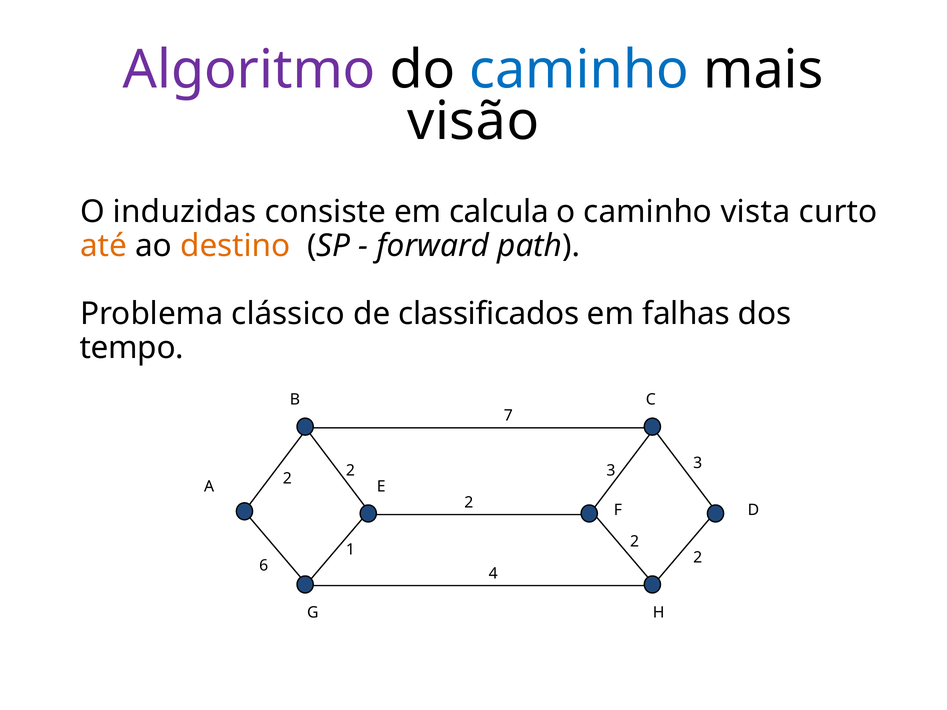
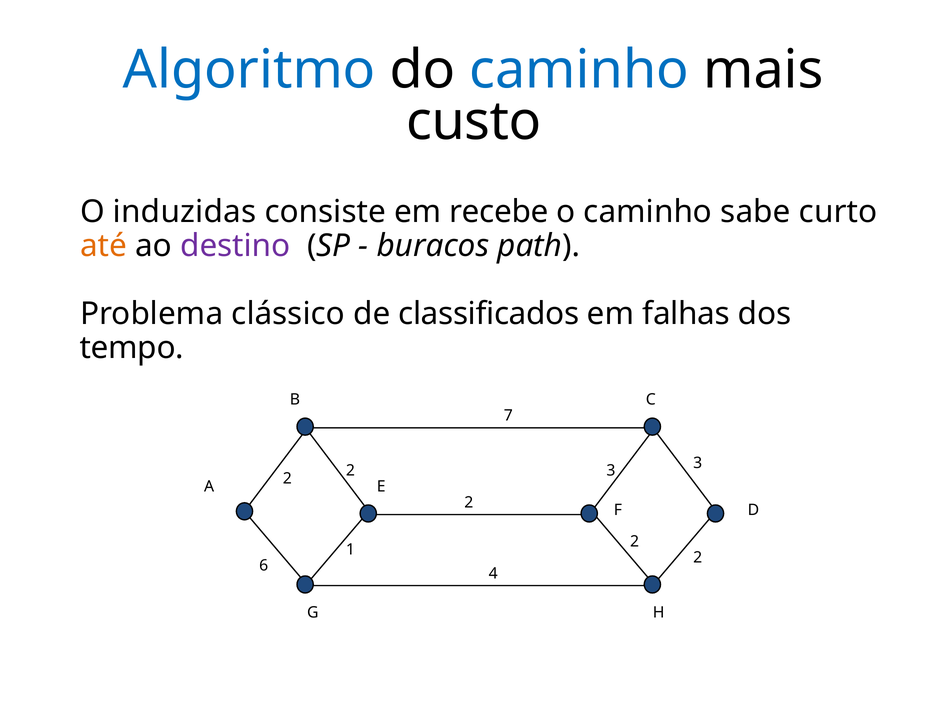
Algoritmo colour: purple -> blue (249, 70)
visão: visão -> custo (474, 122)
calcula: calcula -> recebe (499, 212)
vista: vista -> sabe (755, 212)
destino colour: orange -> purple (235, 246)
forward: forward -> buracos (433, 246)
